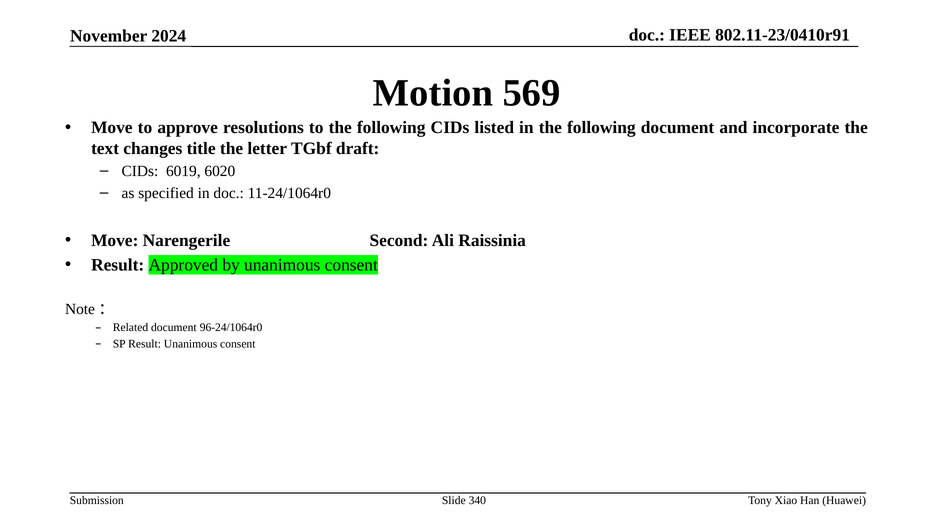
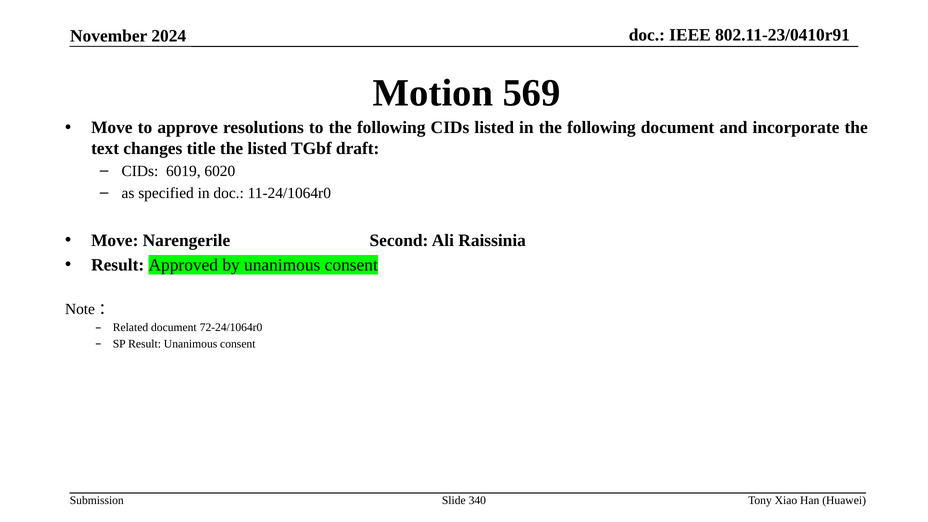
the letter: letter -> listed (267, 149)
96-24/1064r0: 96-24/1064r0 -> 72-24/1064r0 (231, 328)
